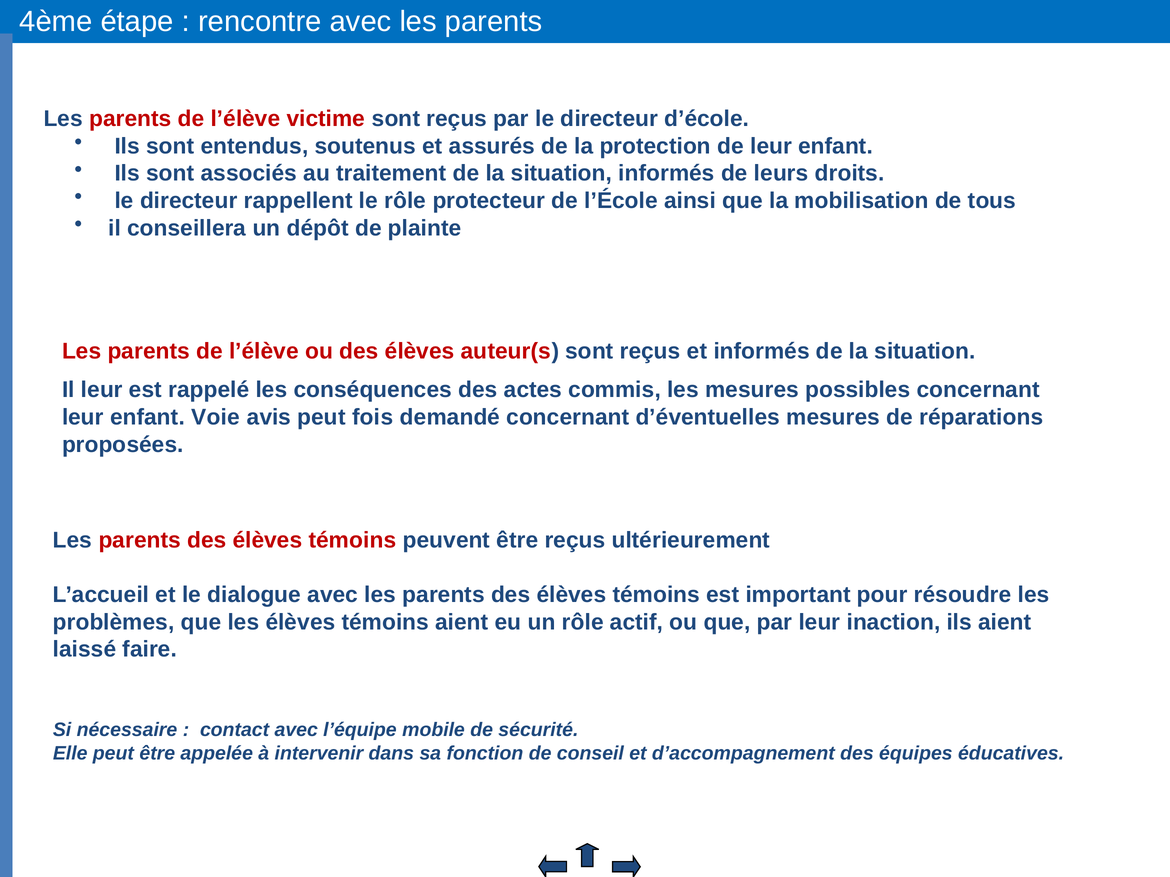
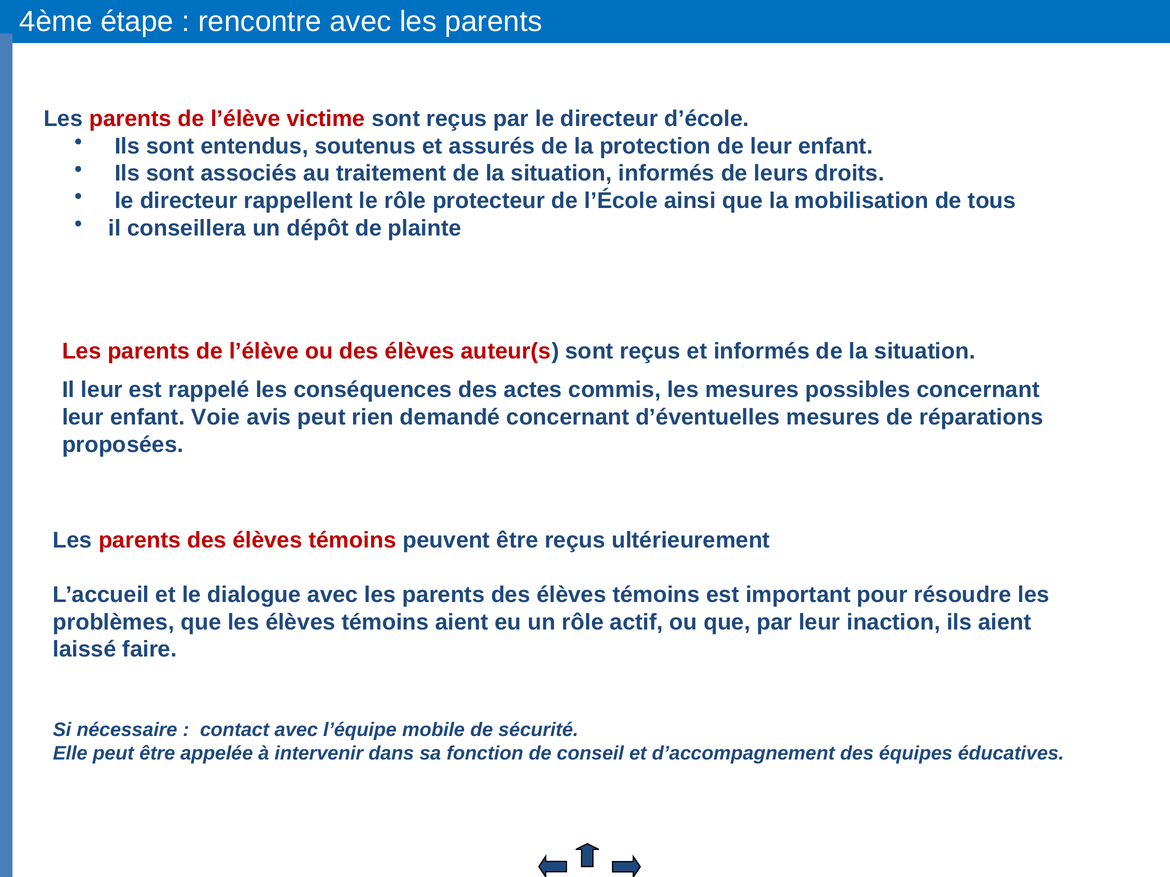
fois: fois -> rien (373, 418)
